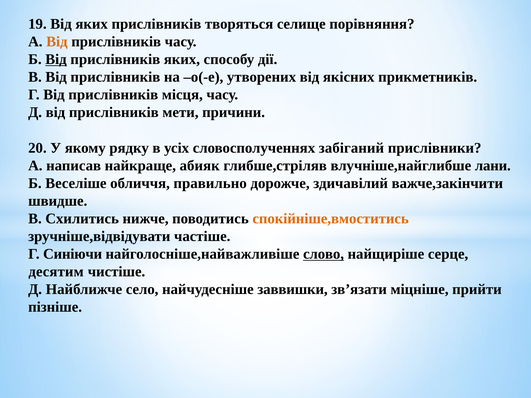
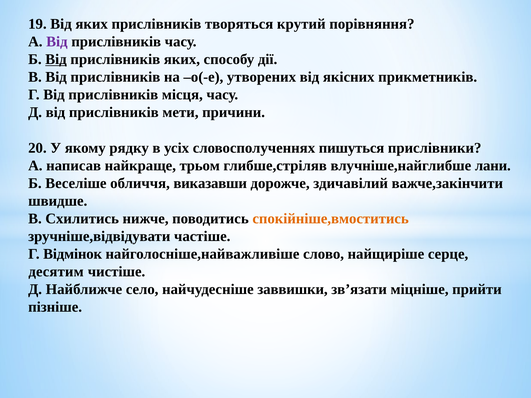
селище: селище -> крутий (301, 24)
Від colour: orange -> purple (57, 42)
забіганий: забіганий -> пишуться (352, 148)
абияк: абияк -> трьом (200, 166)
правильно: правильно -> виказавши (210, 183)
Синіючи: Синіючи -> Відмінок (73, 254)
слово underline: present -> none (324, 254)
